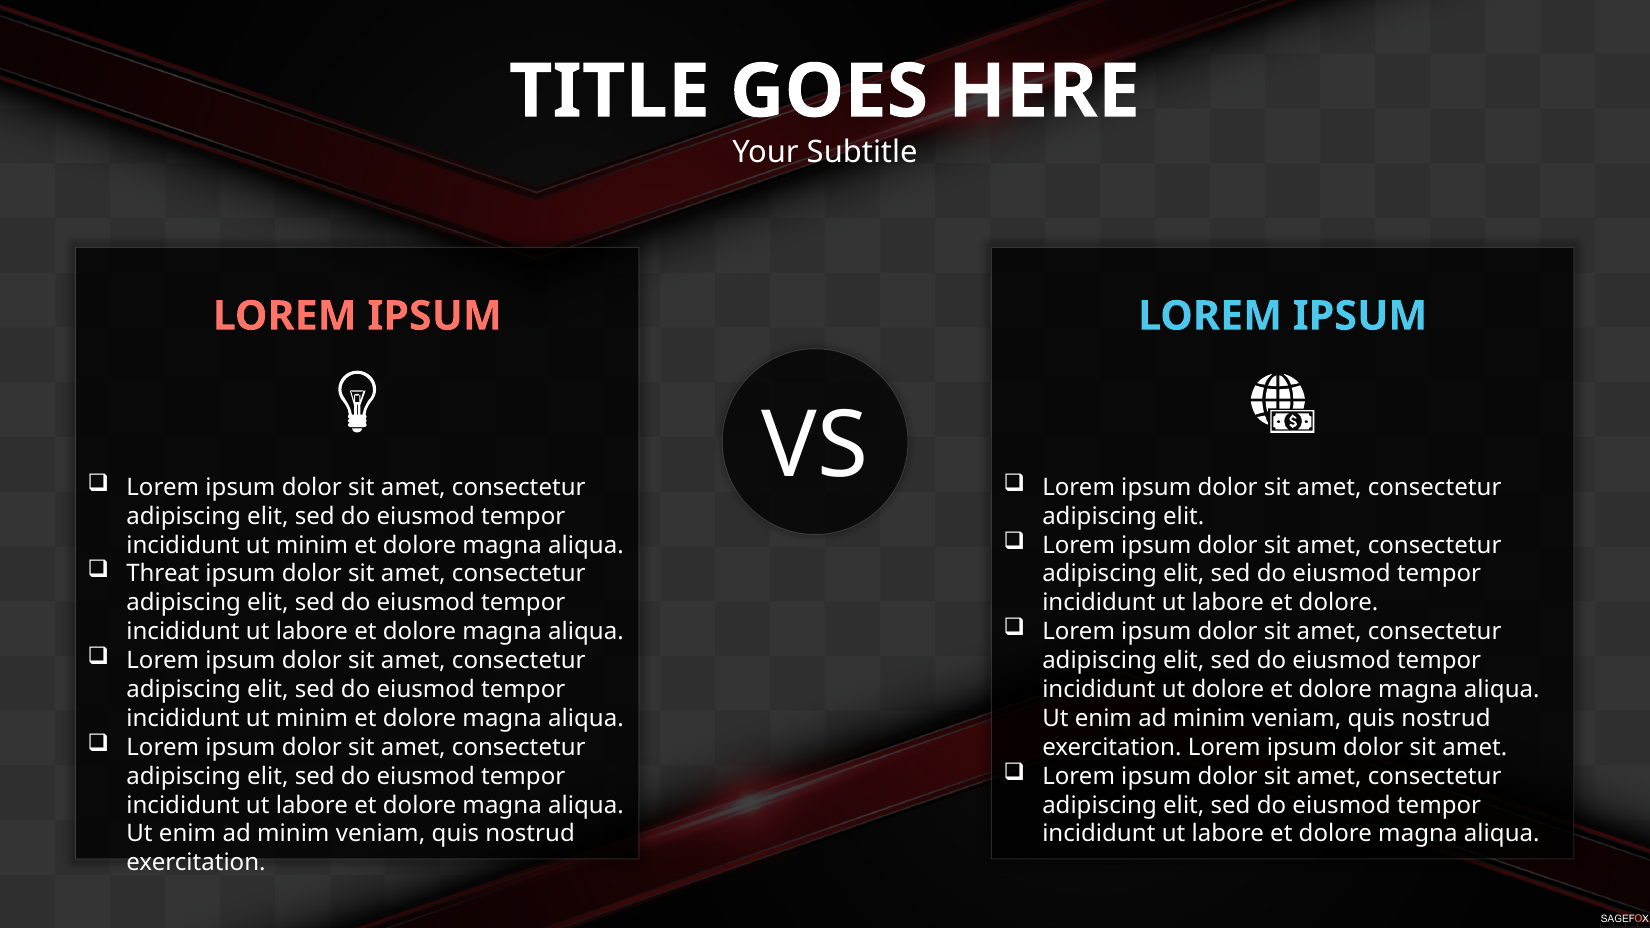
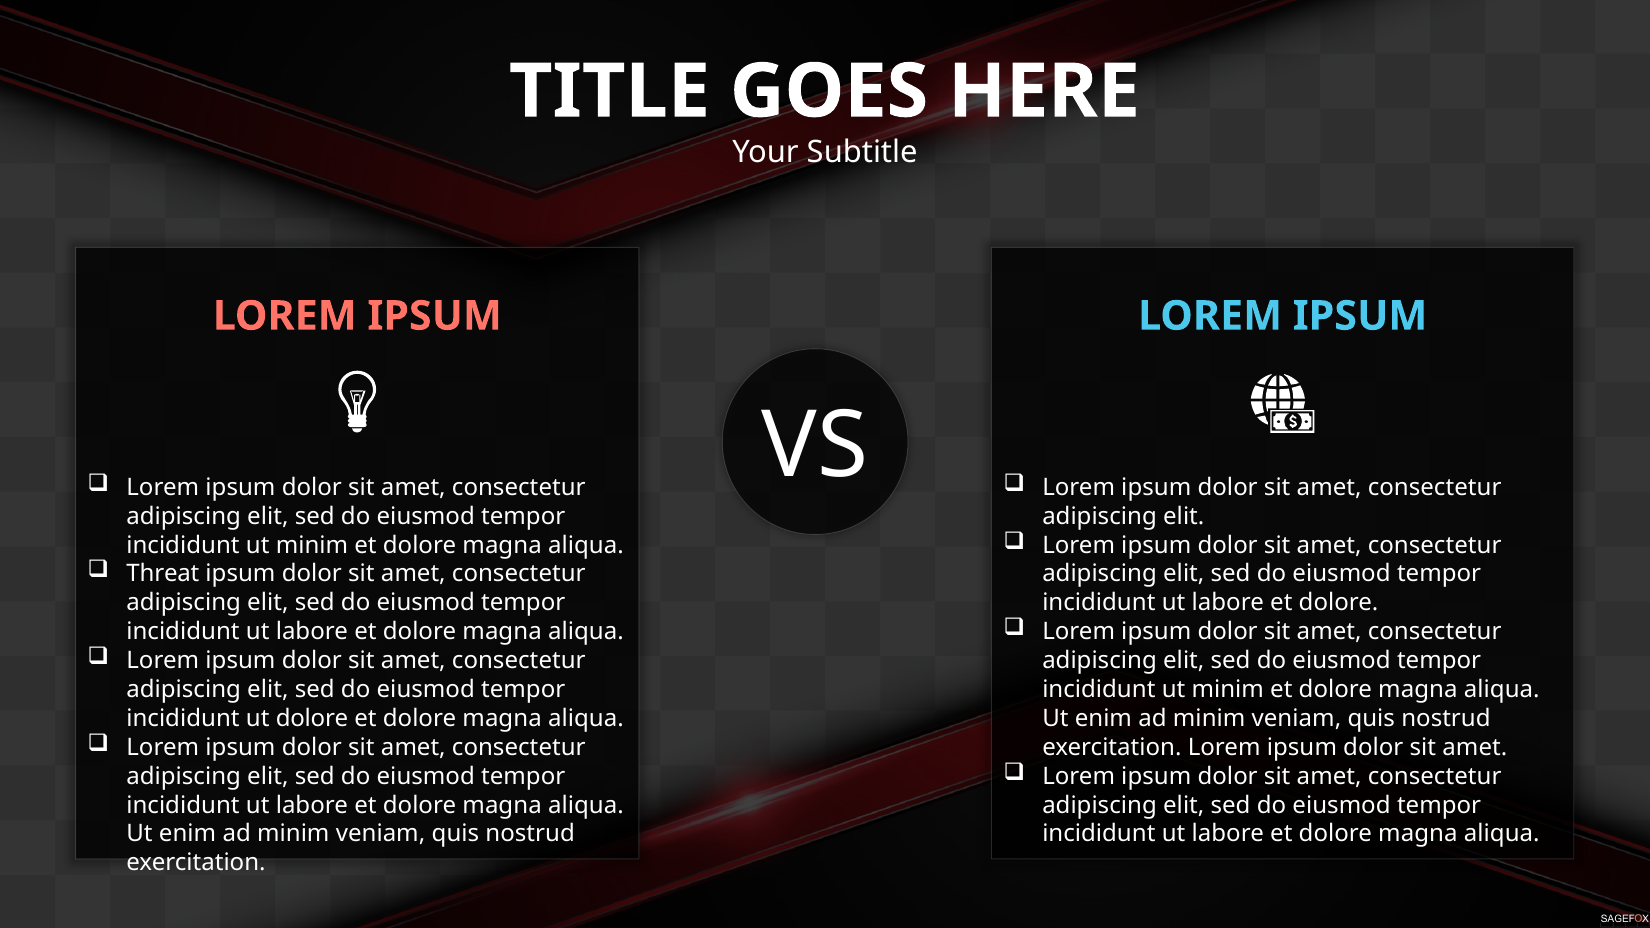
dolore: dolore -> minim (1228, 690)
minim: minim -> dolore (312, 719)
